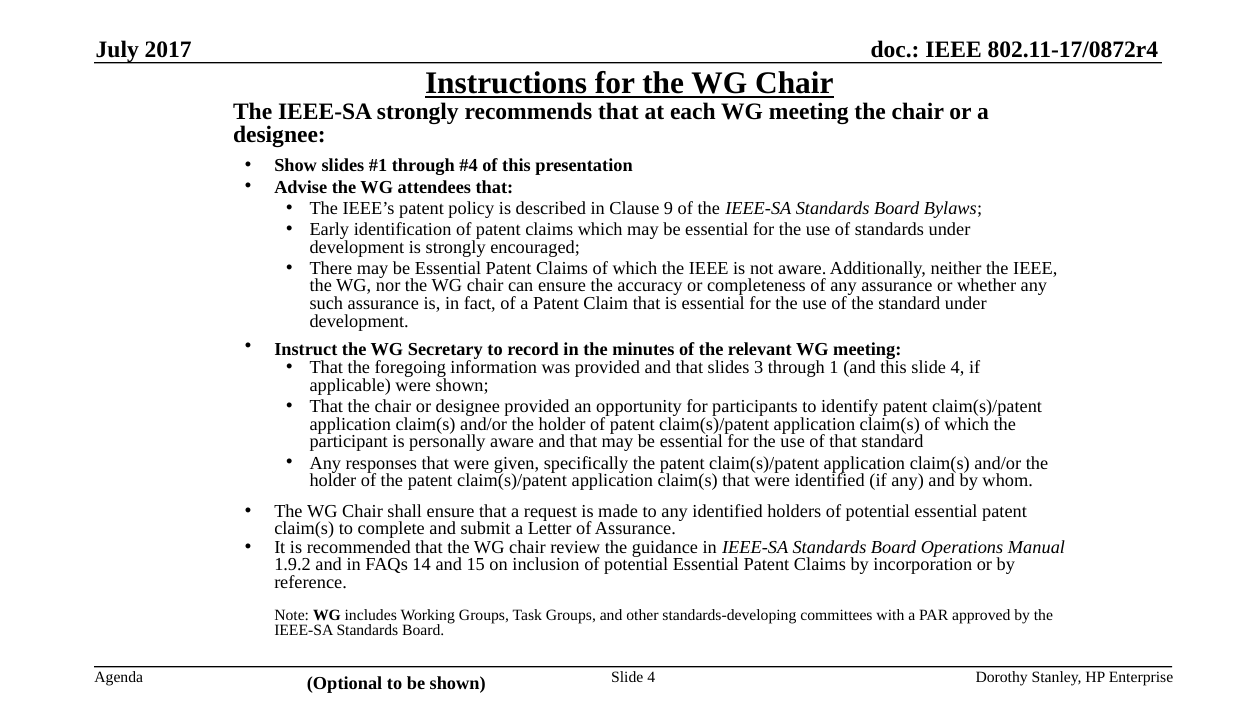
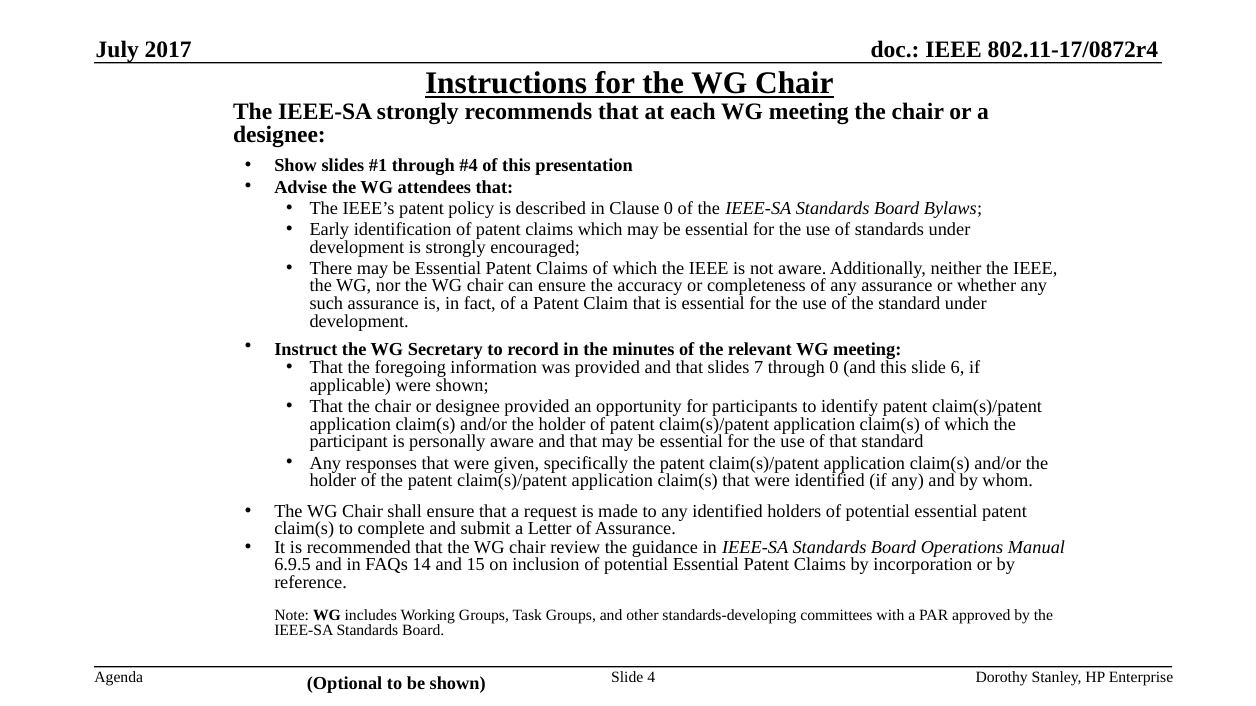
Clause 9: 9 -> 0 (669, 208)
3: 3 -> 7 (759, 368)
through 1: 1 -> 0 (834, 368)
this slide 4: 4 -> 6 (958, 368)
1.9.2: 1.9.2 -> 6.9.5 (293, 565)
